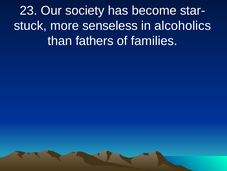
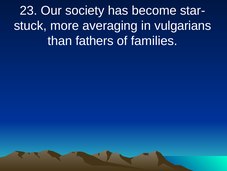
senseless: senseless -> averaging (110, 26)
alcoholics: alcoholics -> vulgarians (183, 26)
